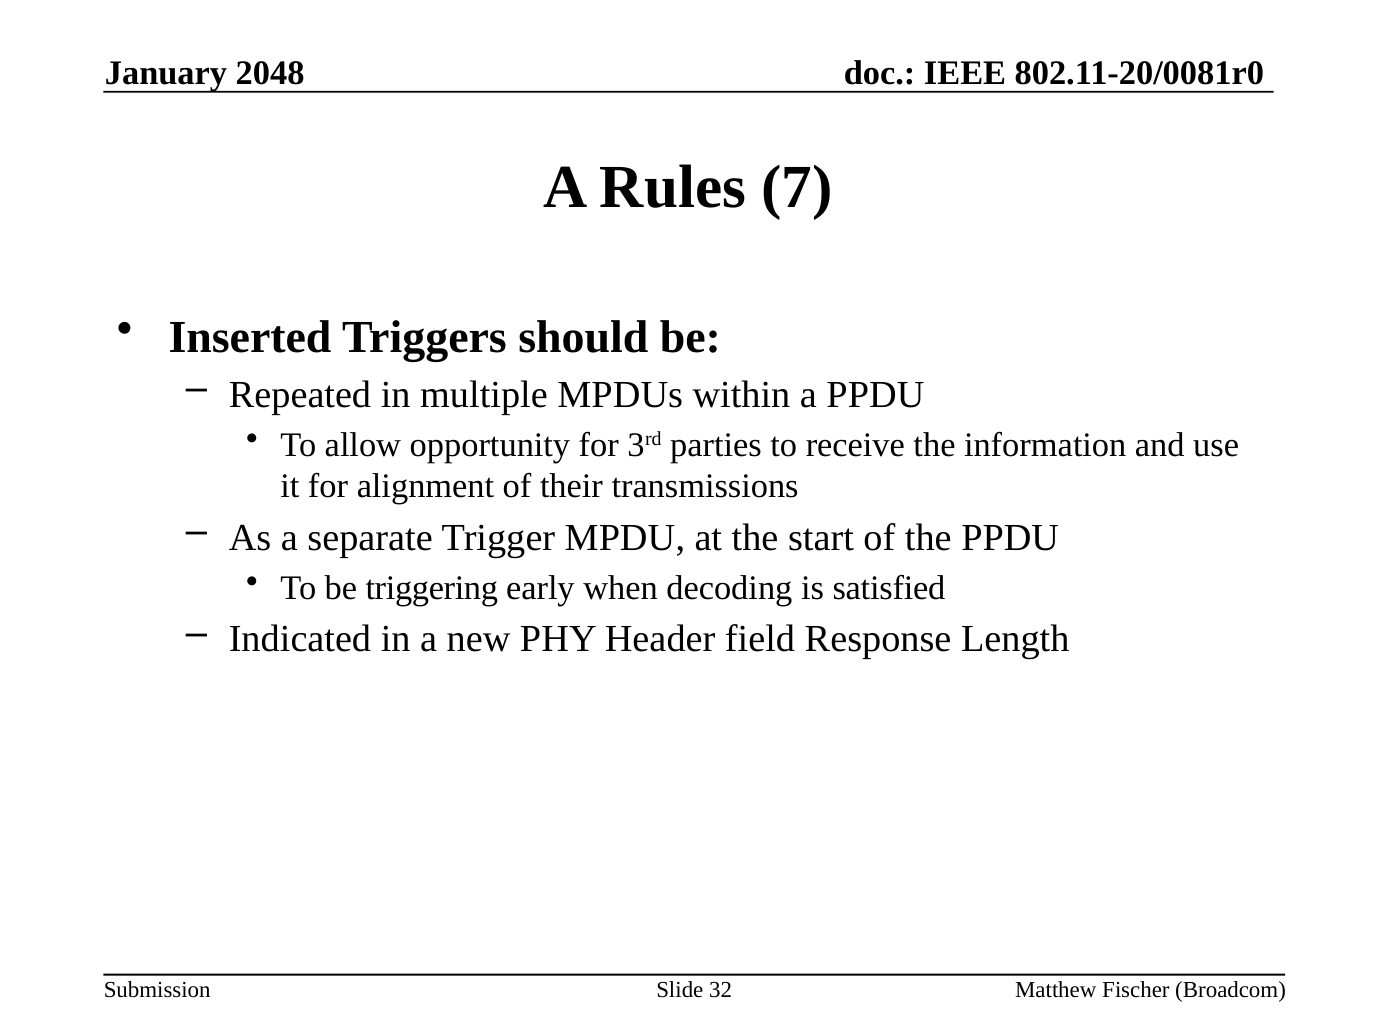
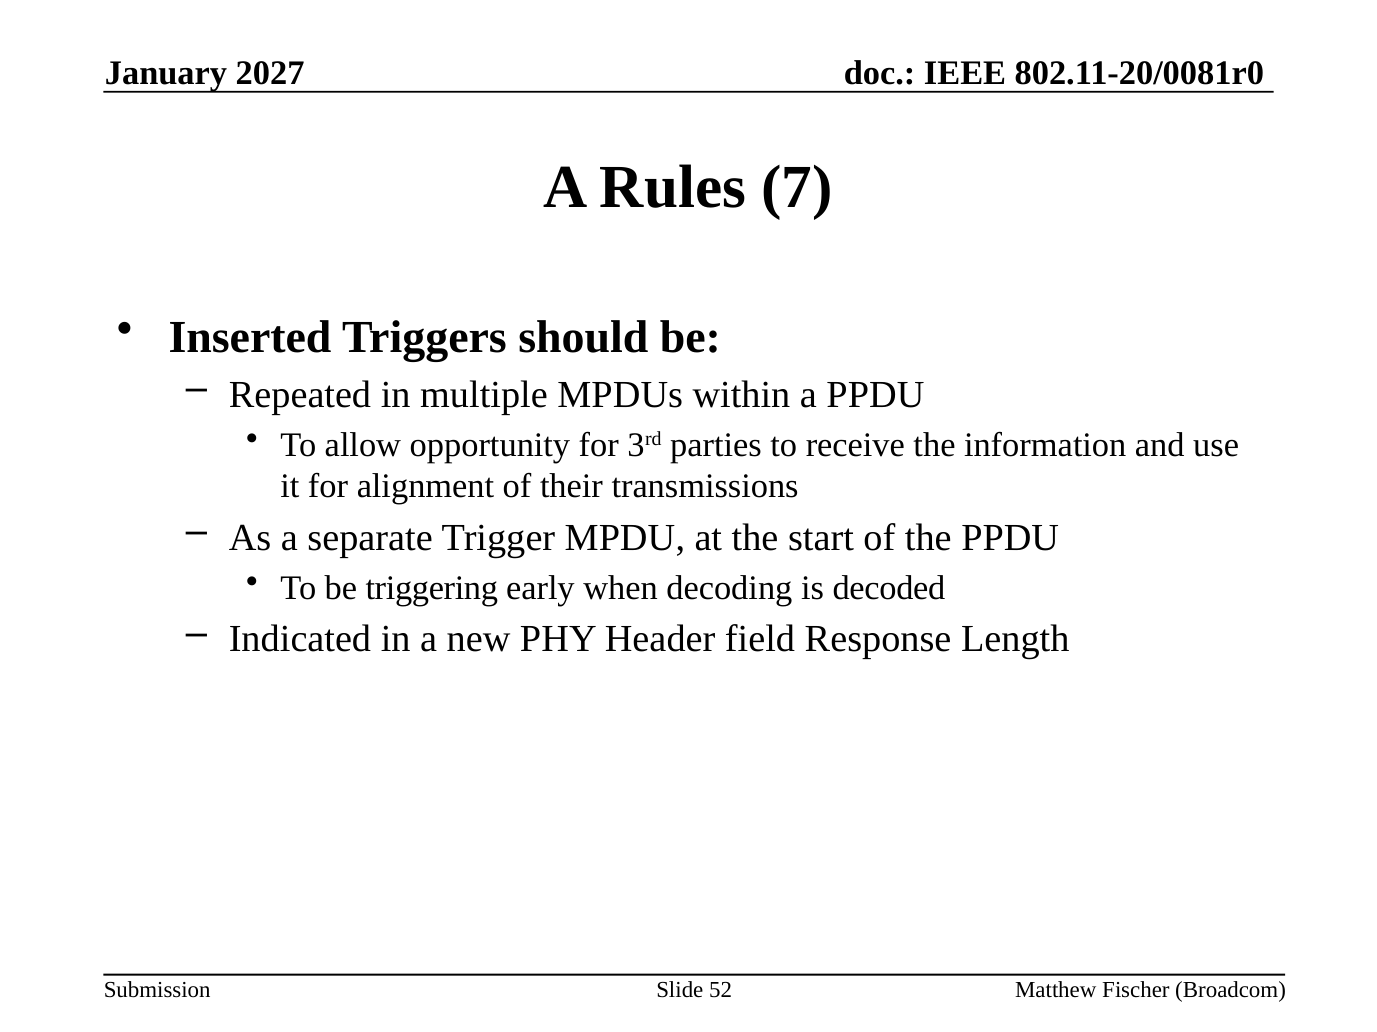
2048: 2048 -> 2027 (270, 73)
satisfied: satisfied -> decoded (889, 588)
32: 32 -> 52 (721, 990)
